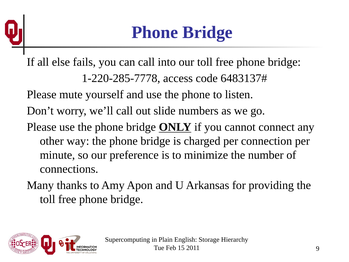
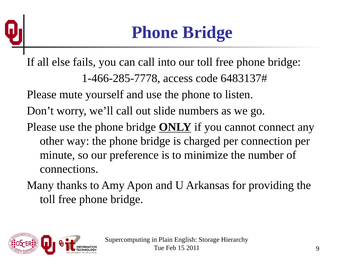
1-220-285-7778: 1-220-285-7778 -> 1-466-285-7778 (121, 78)
